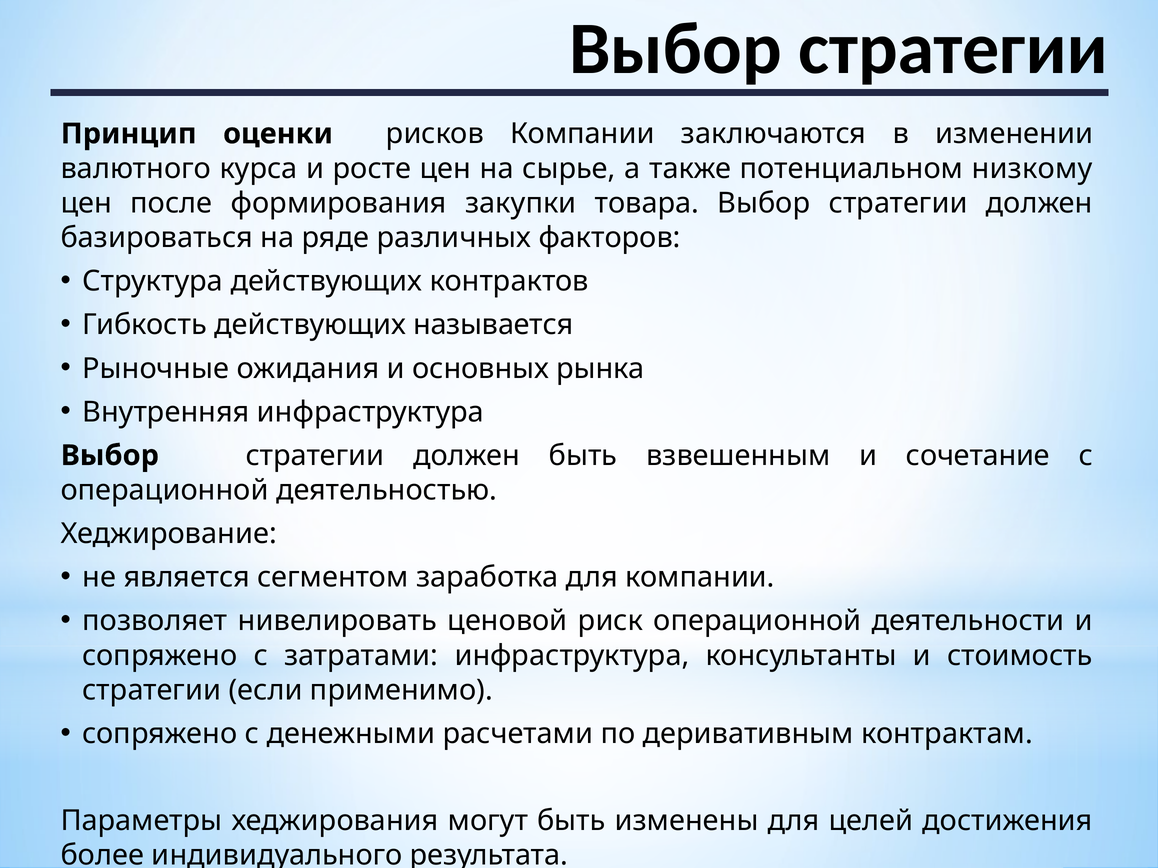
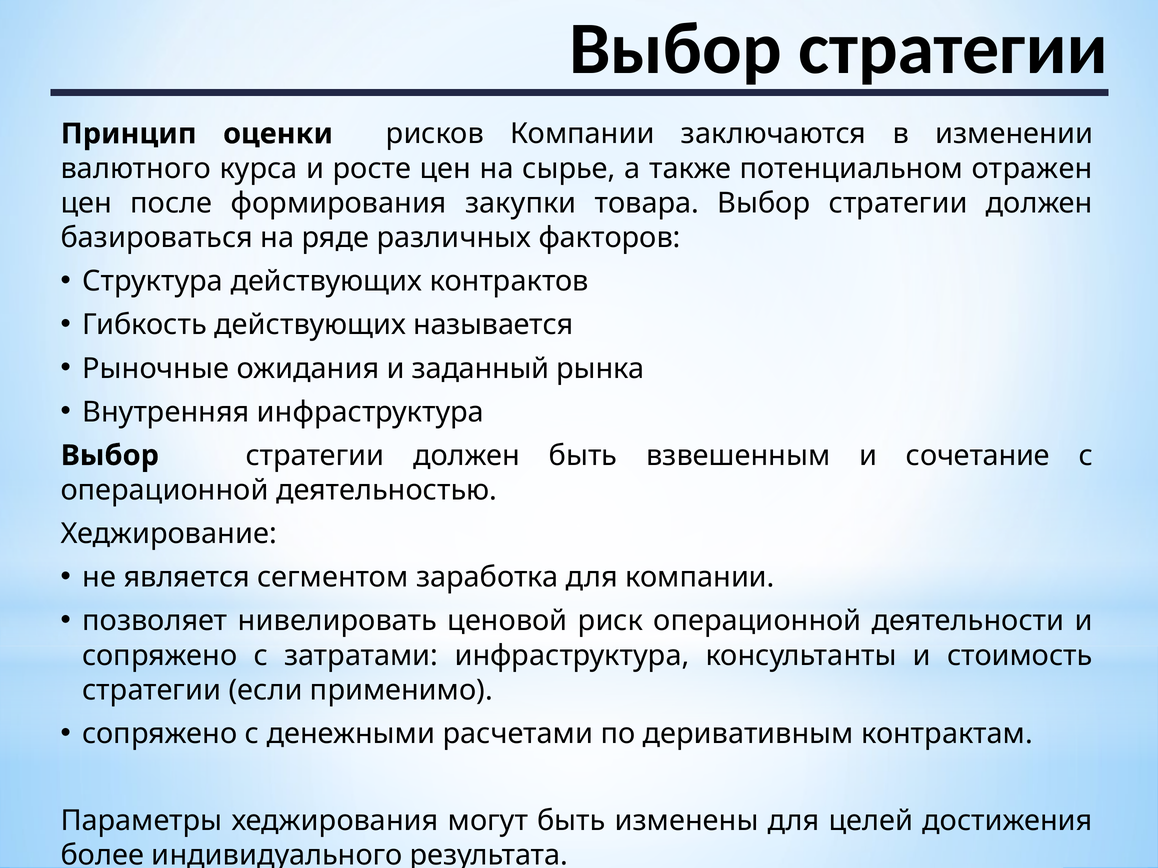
низкому: низкому -> отражен (1032, 169)
основных: основных -> заданный (481, 369)
